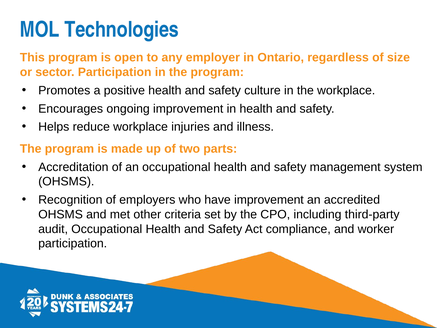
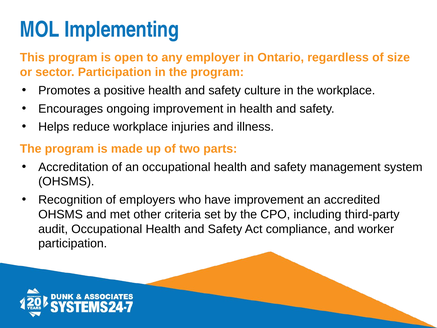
Technologies: Technologies -> Implementing (122, 30)
